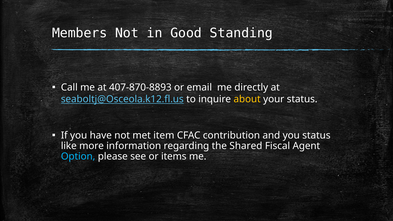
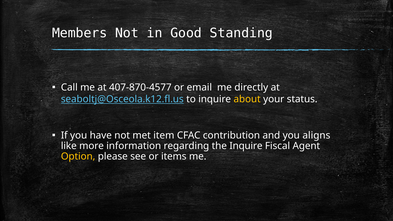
407-870-8893: 407-870-8893 -> 407-870-4577 (140, 87)
you status: status -> aligns (316, 135)
the Shared: Shared -> Inquire (246, 146)
Option colour: light blue -> yellow (78, 157)
